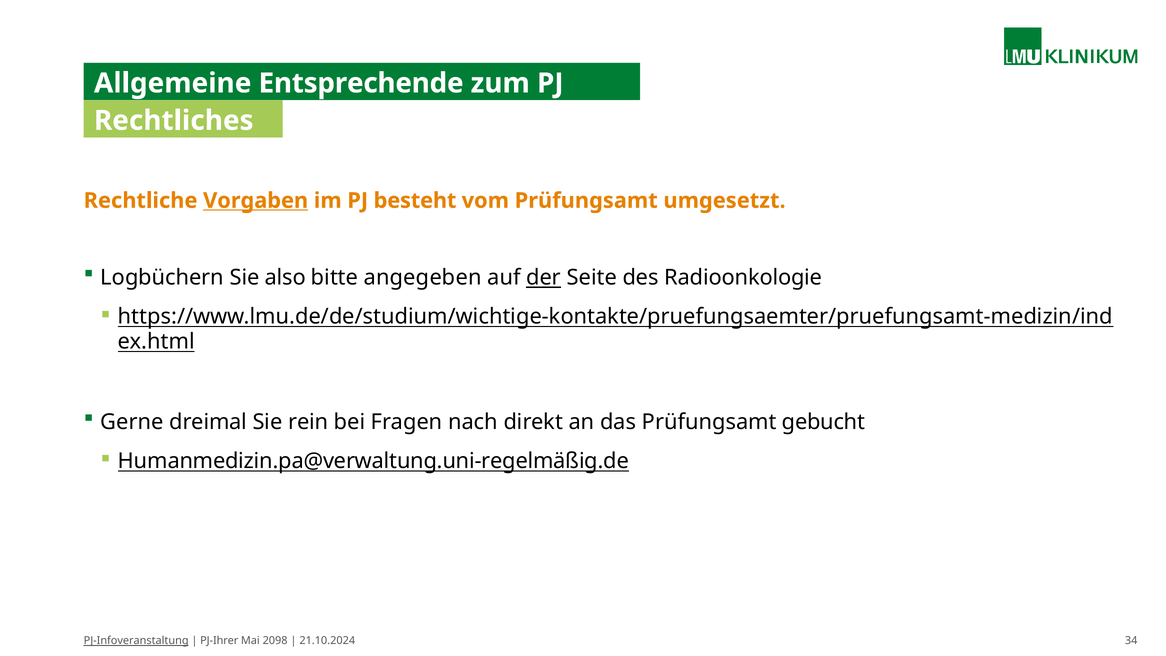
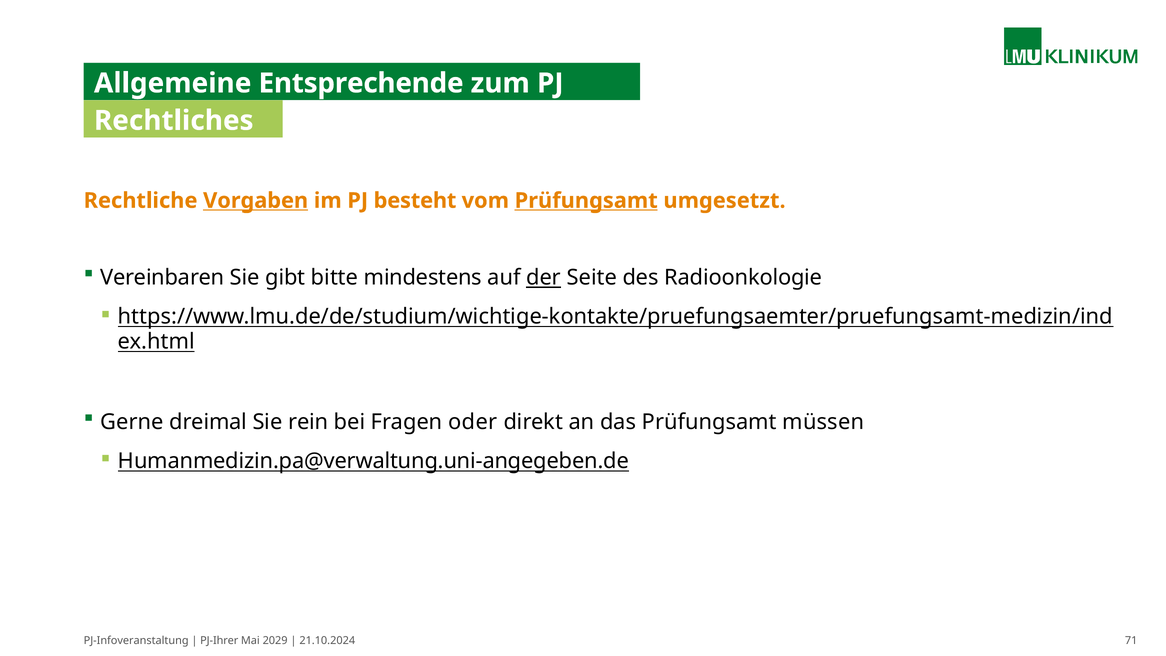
Prüfungsamt underline: none -> present (586, 201)
Logbüchern: Logbüchern -> Vereinbaren (162, 278)
also: also -> gibt (285, 278)
angegeben: angegeben -> mindestens (423, 278)
nach: nach -> oder (473, 422)
gebucht: gebucht -> müssen (823, 422)
Humanmedizin.pa@verwaltung.uni-regelmäßig.de: Humanmedizin.pa@verwaltung.uni-regelmäßig.de -> Humanmedizin.pa@verwaltung.uni-angegeben.de (373, 461)
PJ-Infoveranstaltung underline: present -> none (136, 641)
2098: 2098 -> 2029 (275, 641)
34: 34 -> 71 (1131, 641)
